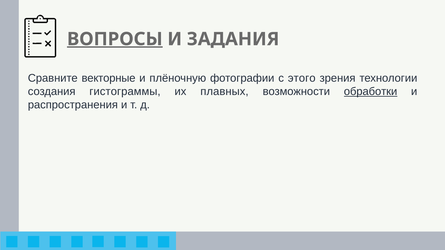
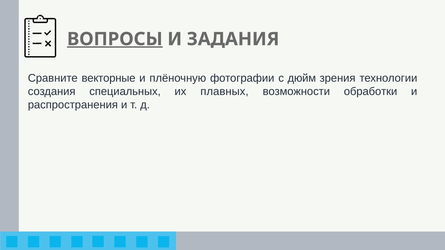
этого: этого -> дюйм (302, 78)
гистограммы: гистограммы -> специальных (125, 92)
обработки underline: present -> none (371, 92)
